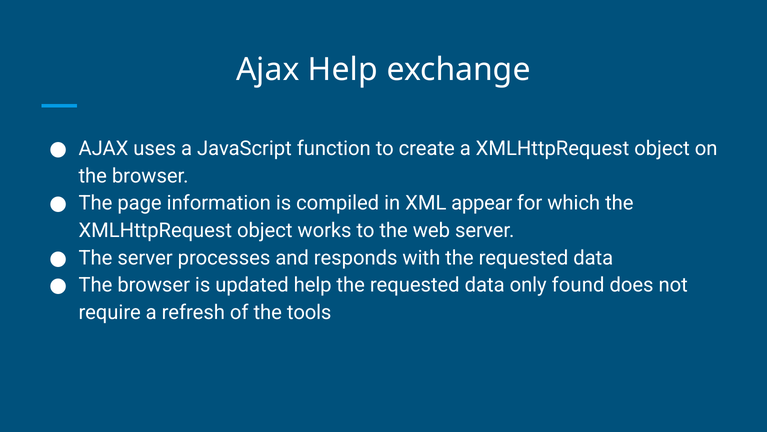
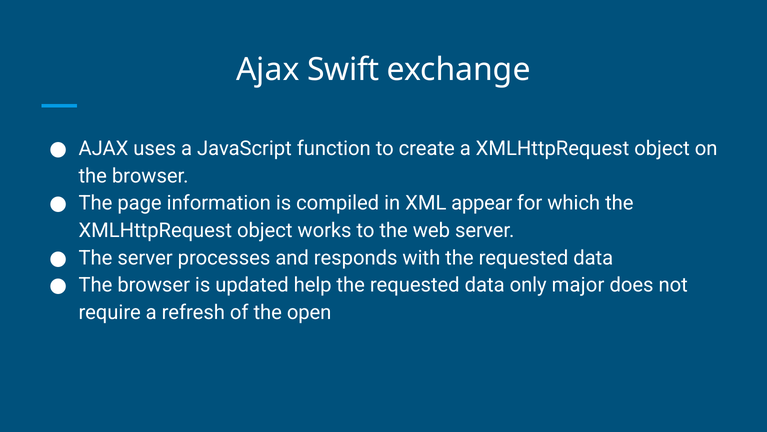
Ajax Help: Help -> Swift (343, 70)
found: found -> major (578, 285)
tools: tools -> open (309, 312)
